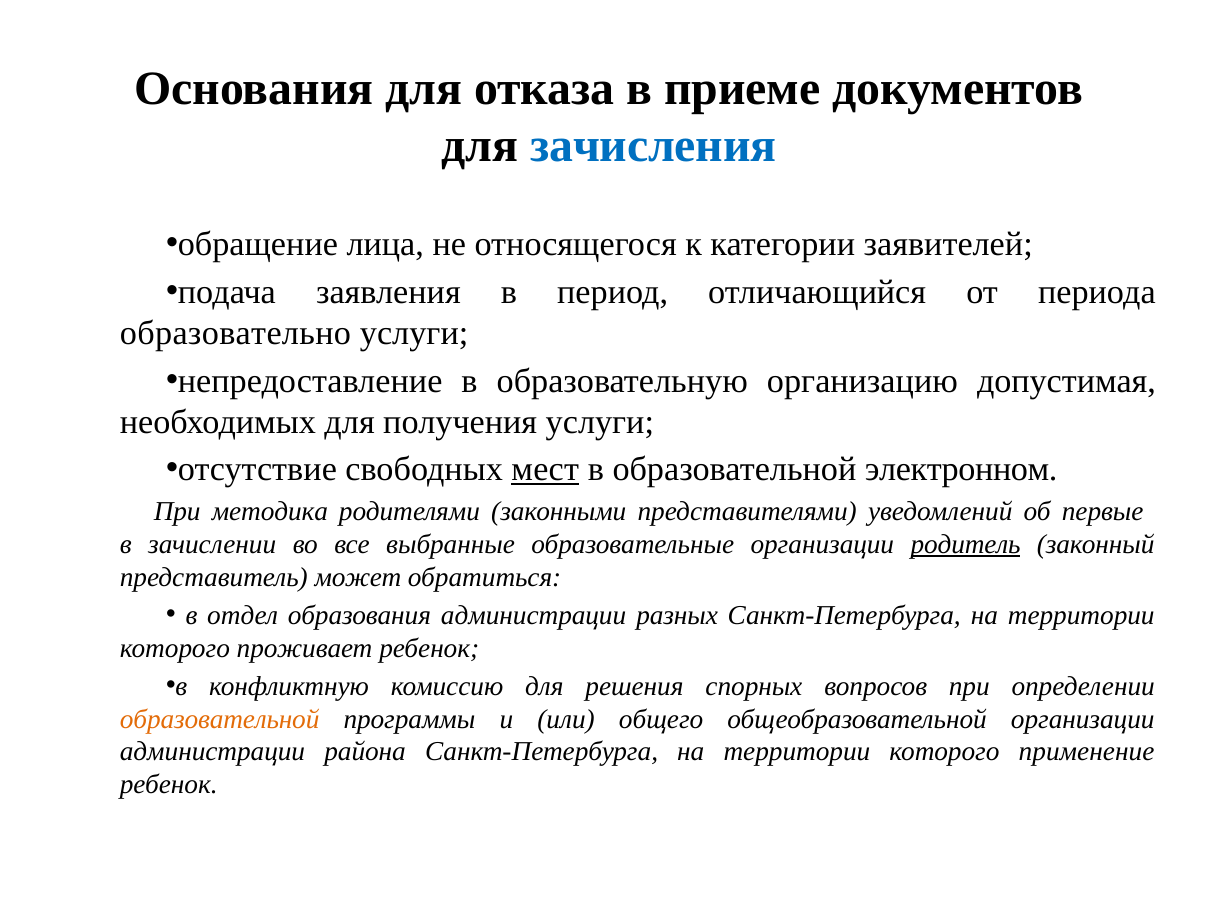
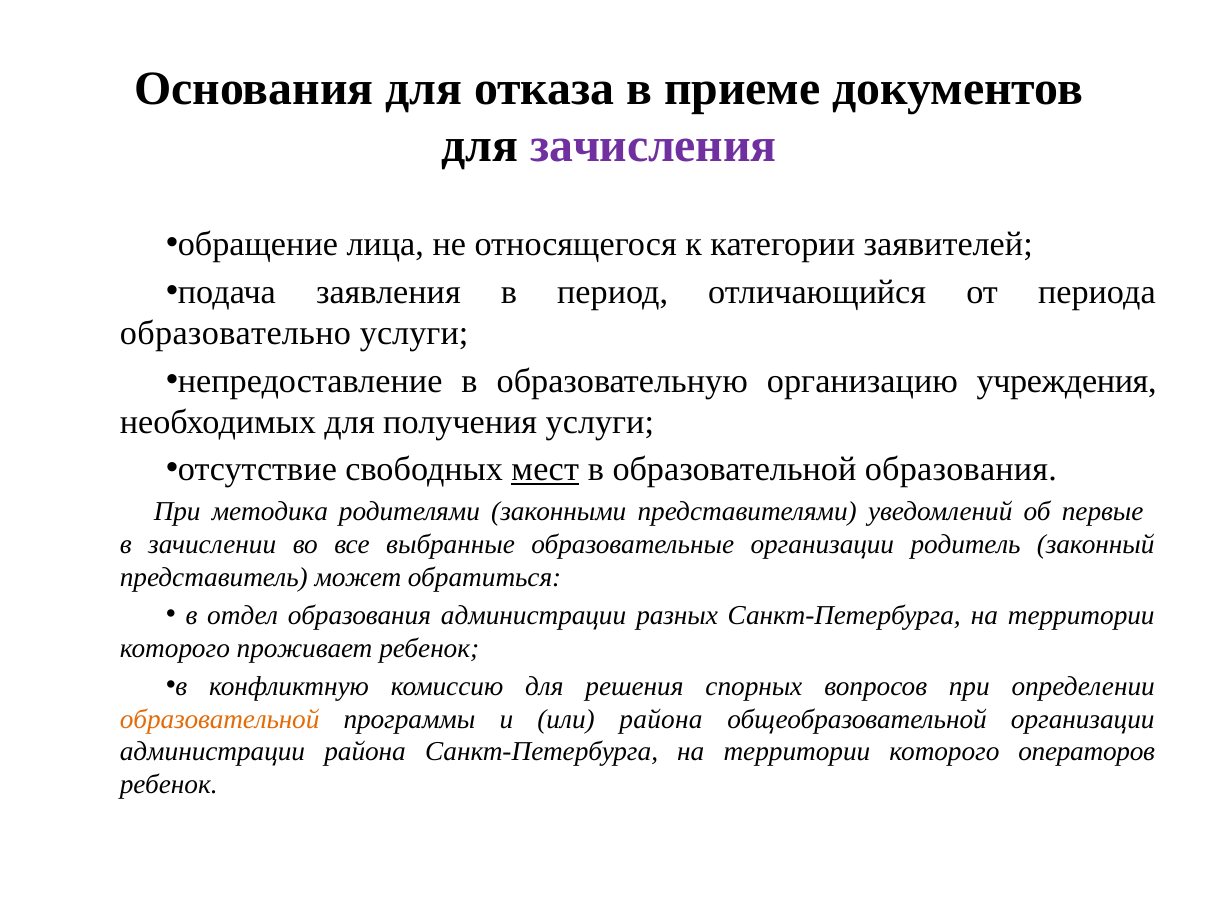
зачисления colour: blue -> purple (653, 146)
допустимая: допустимая -> учреждения (1067, 381)
образовательной электронном: электронном -> образования (961, 470)
родитель underline: present -> none (966, 545)
или общего: общего -> района (661, 719)
применение: применение -> операторов (1087, 752)
